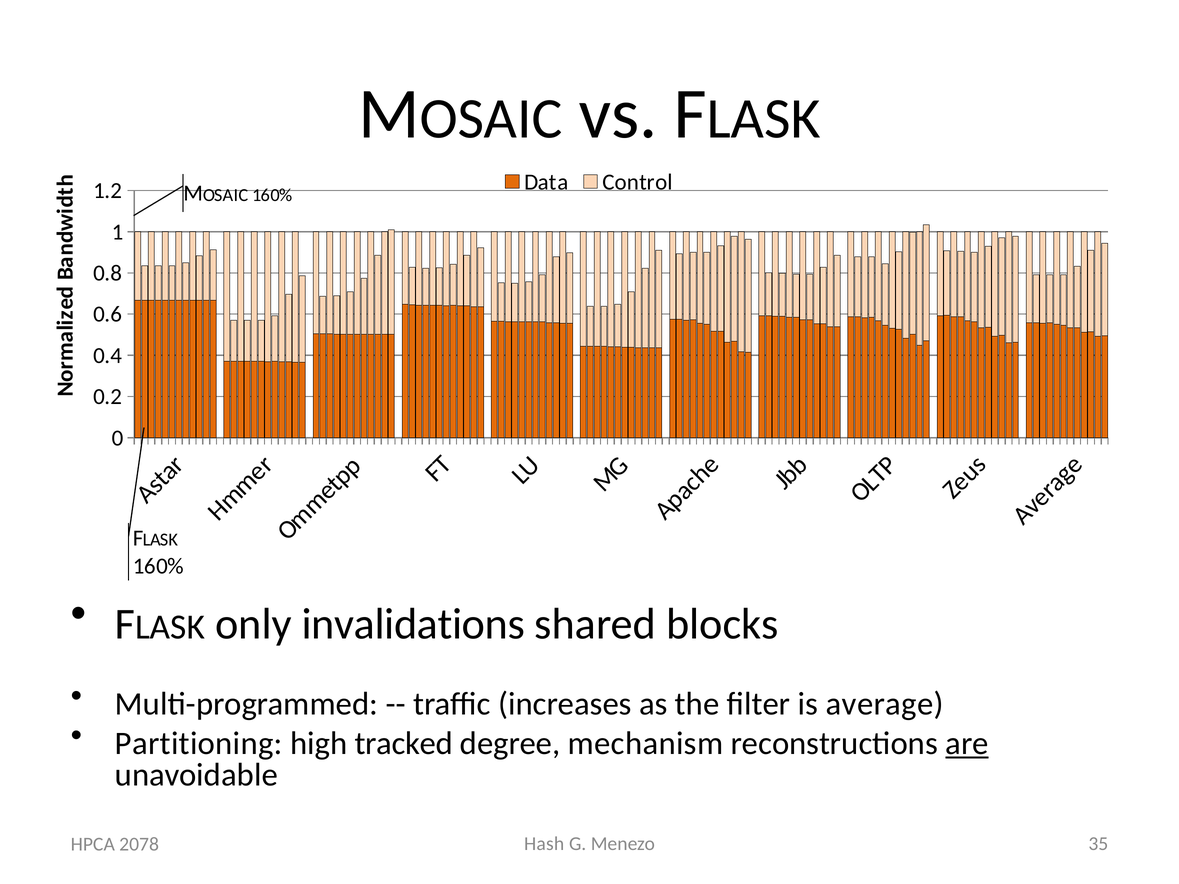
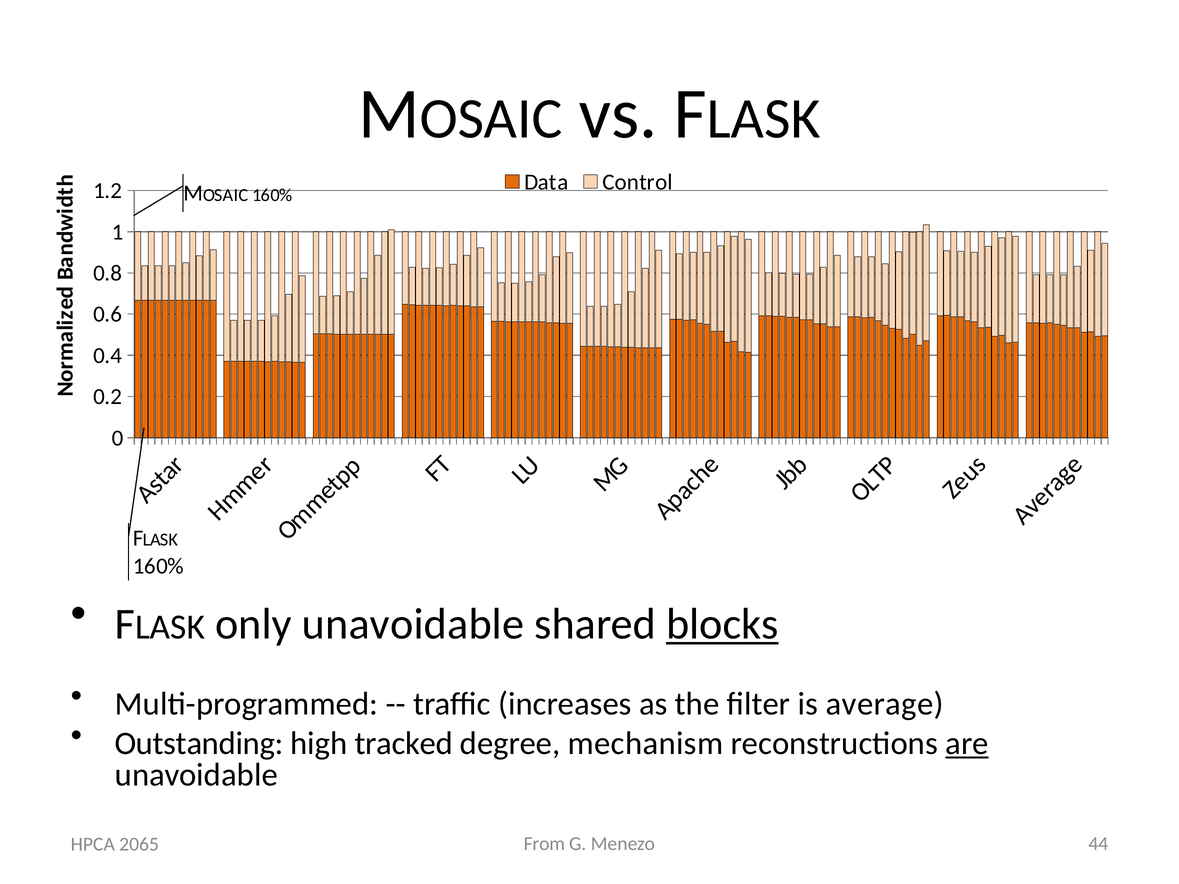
only invalidations: invalidations -> unavoidable (413, 624)
blocks underline: none -> present (722, 624)
Partitioning: Partitioning -> Outstanding (199, 744)
Hash: Hash -> From (544, 844)
35: 35 -> 44 (1098, 844)
2078: 2078 -> 2065 (139, 844)
